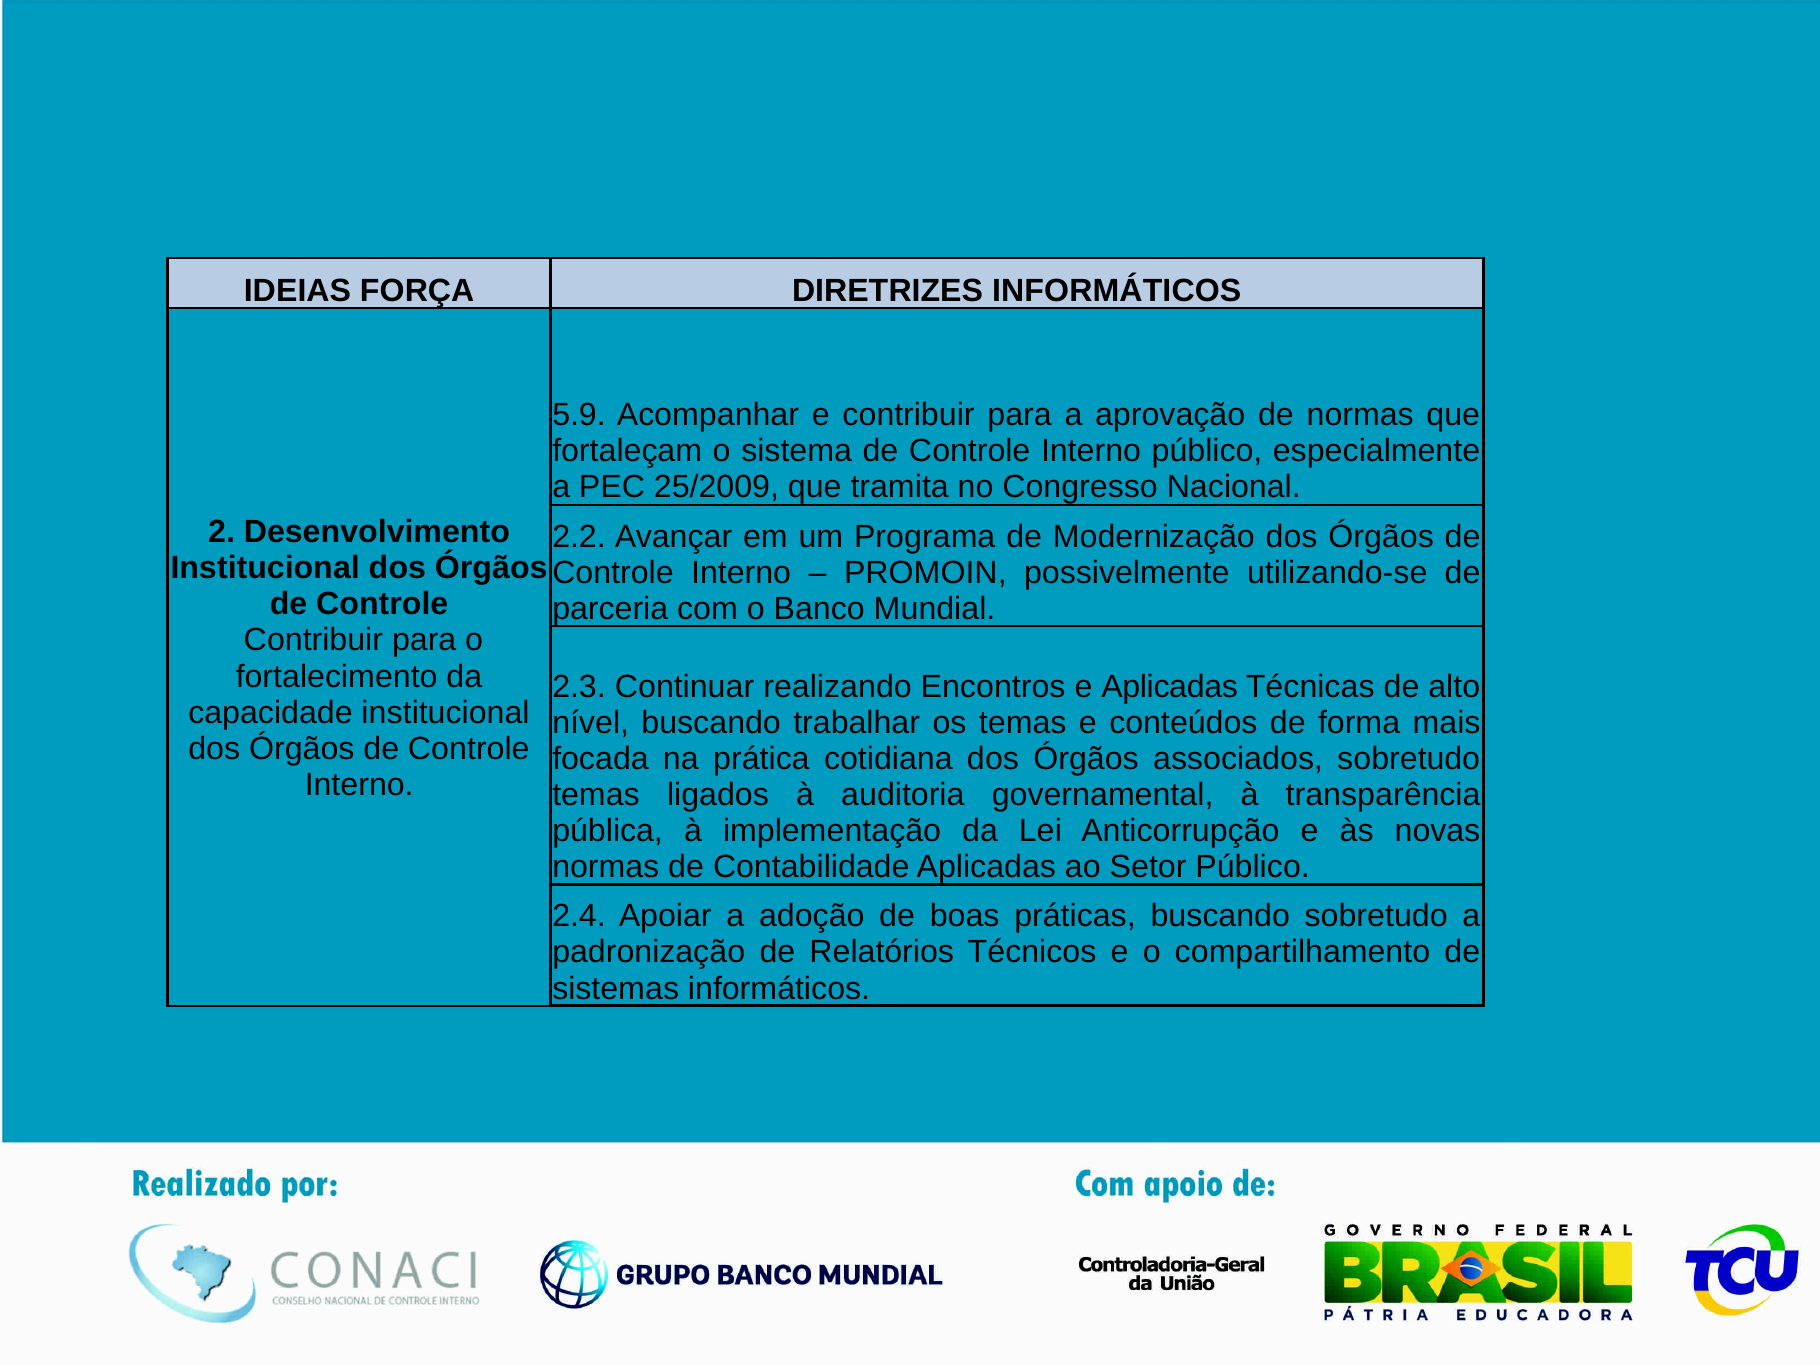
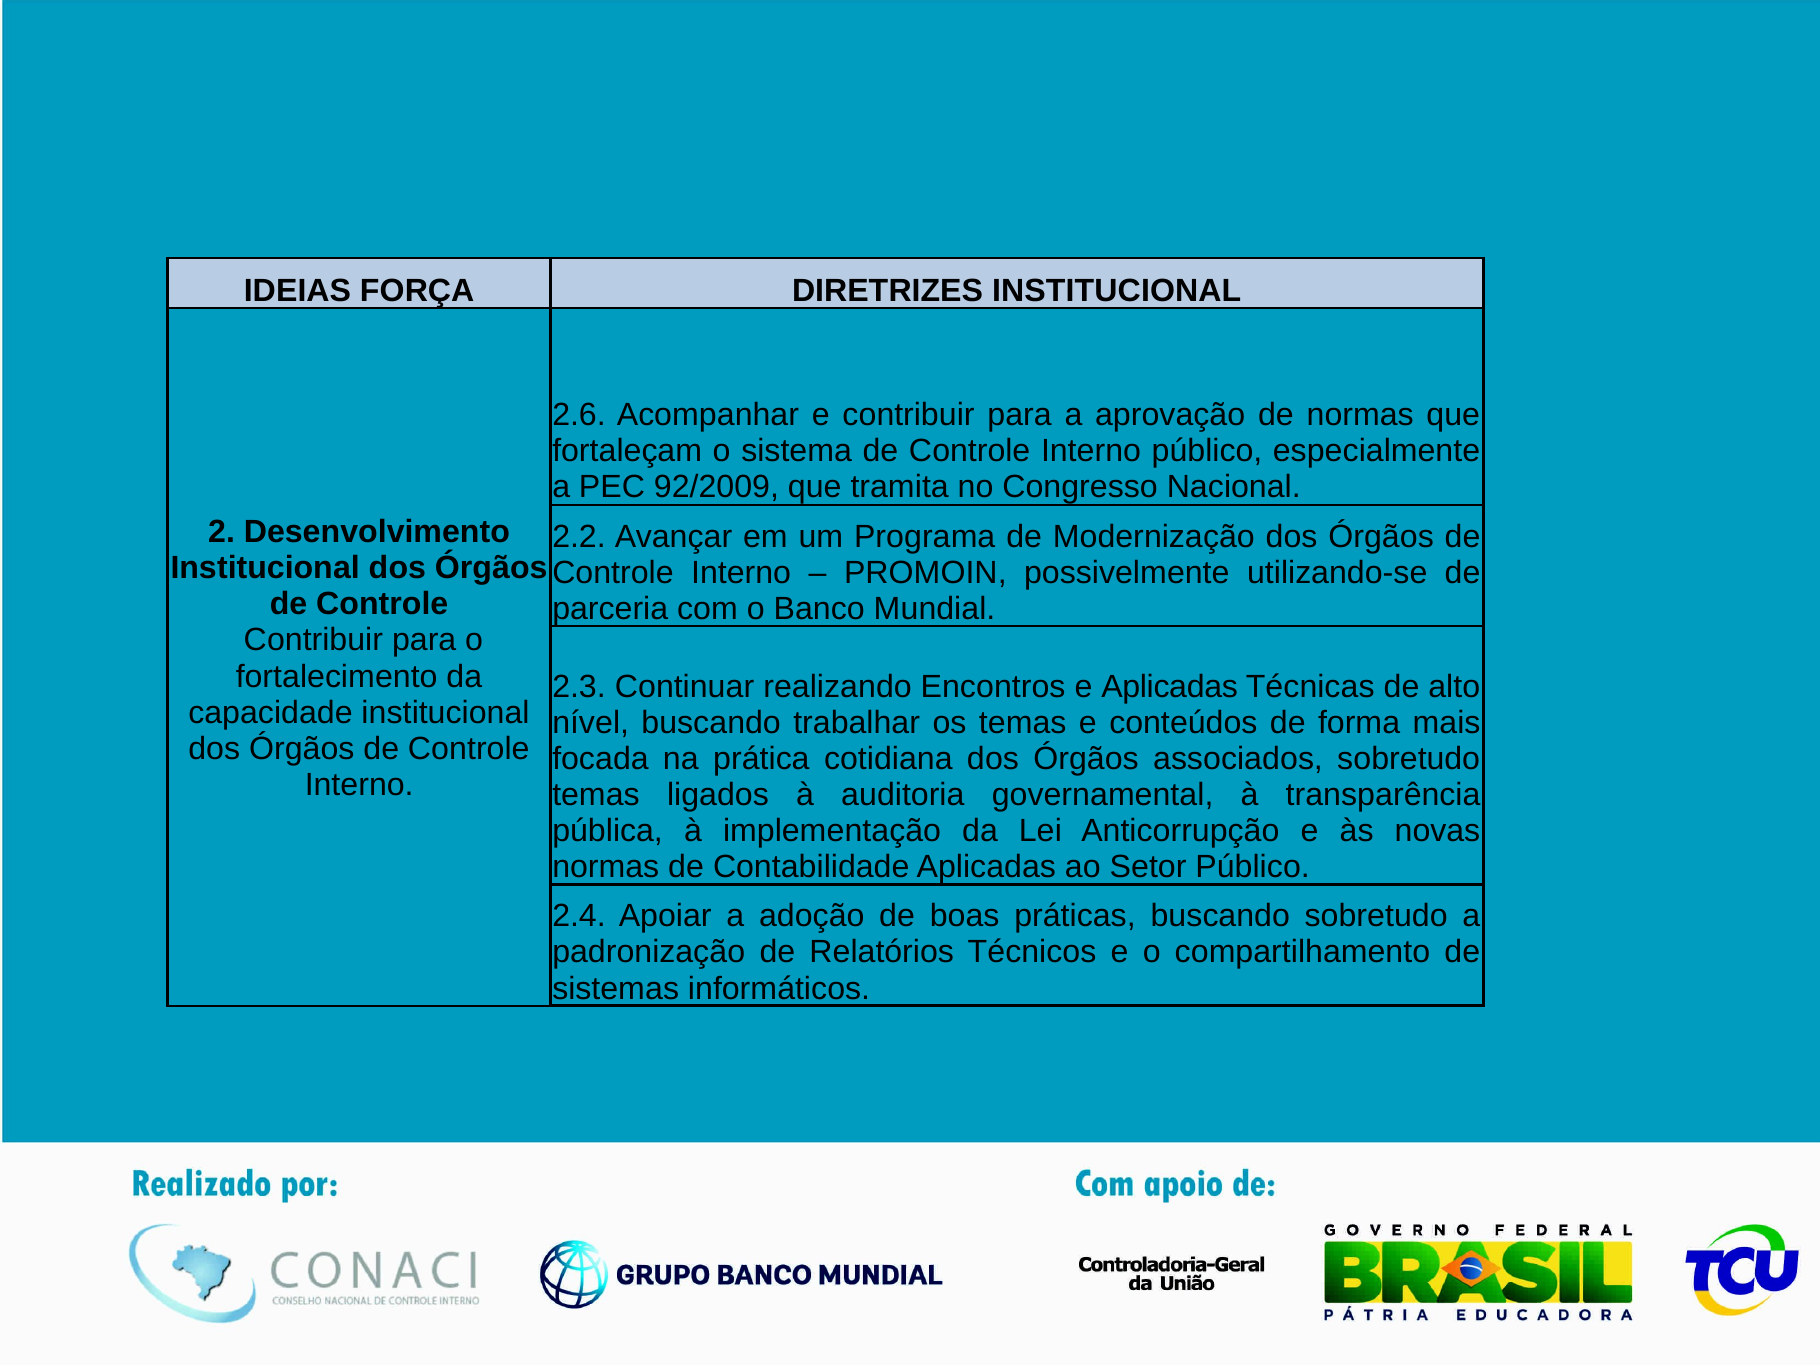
DIRETRIZES INFORMÁTICOS: INFORMÁTICOS -> INSTITUCIONAL (1117, 291)
5.9: 5.9 -> 2.6 (579, 415)
25/2009: 25/2009 -> 92/2009 (716, 487)
